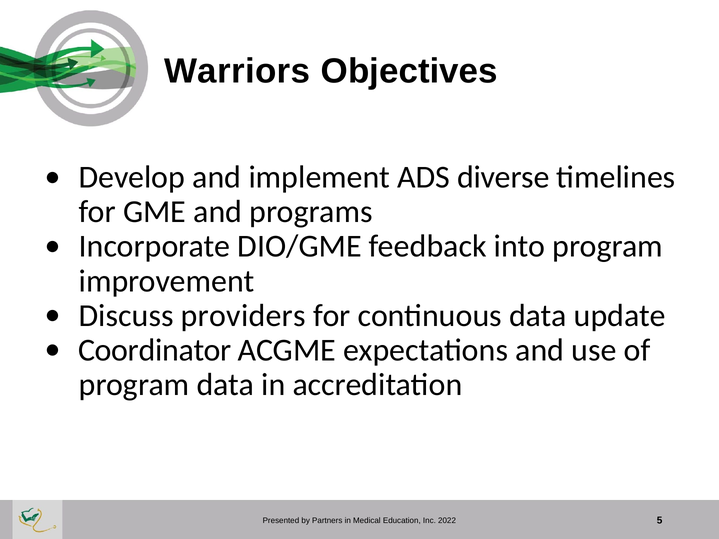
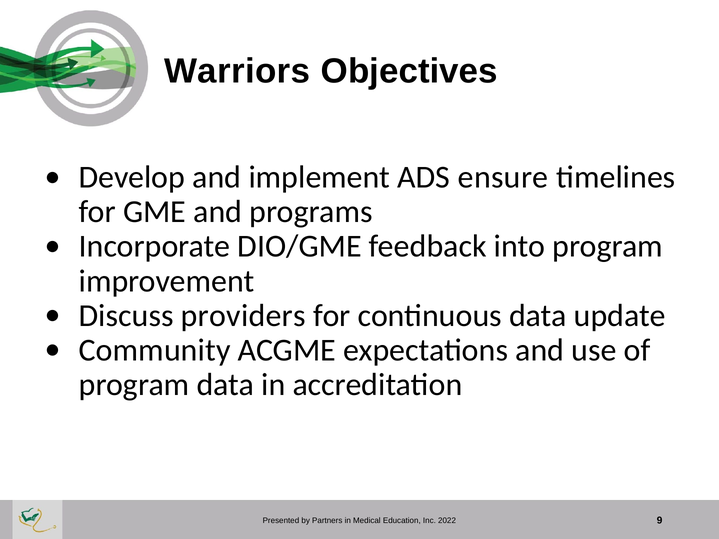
diverse: diverse -> ensure (503, 177)
Coordinator: Coordinator -> Community (155, 350)
5: 5 -> 9 (660, 521)
